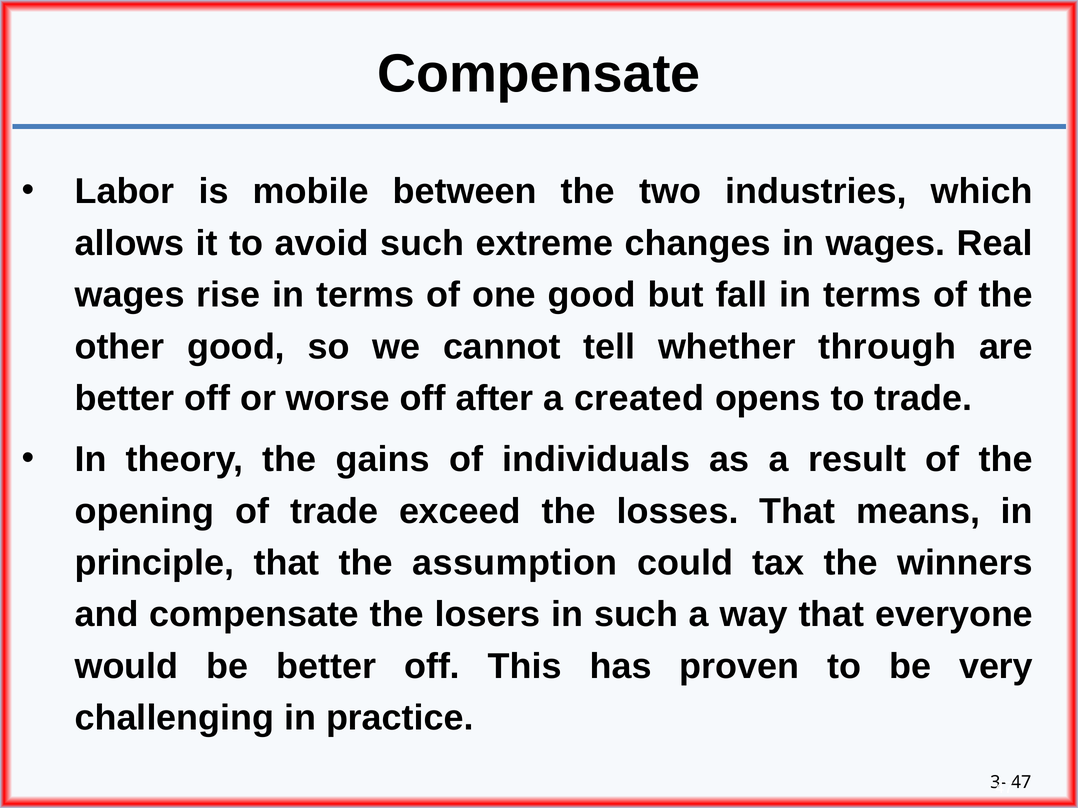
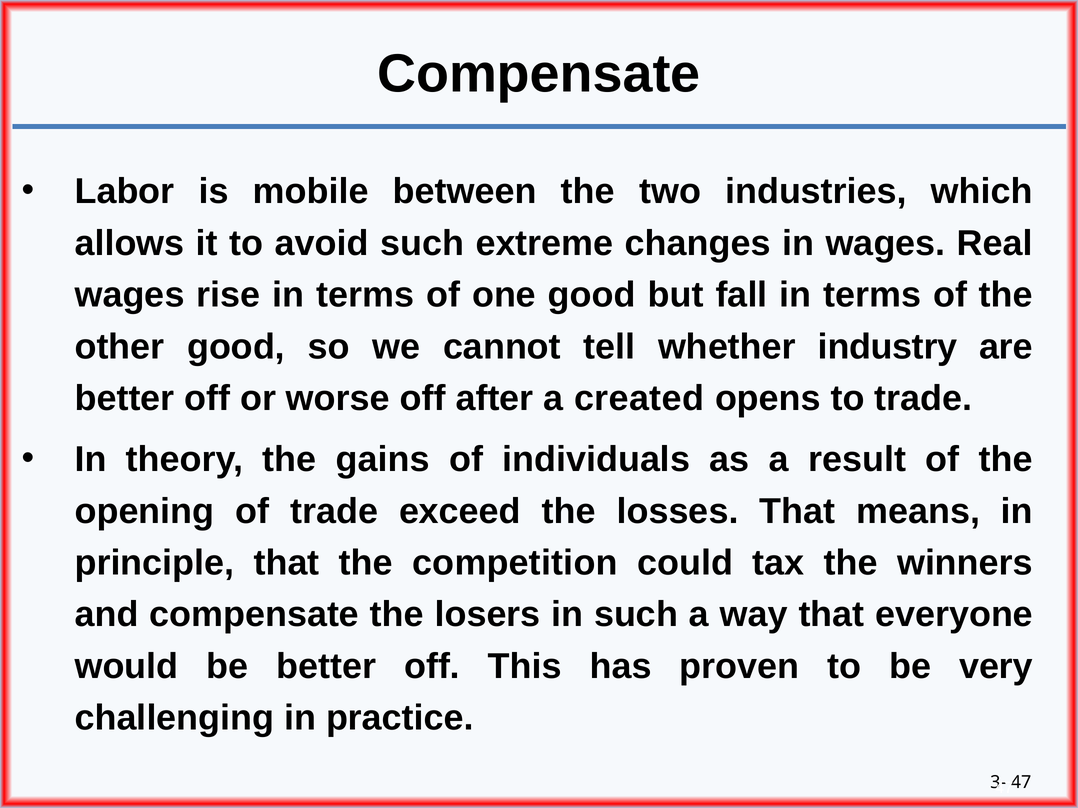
through: through -> industry (888, 347)
assumption: assumption -> competition (515, 563)
